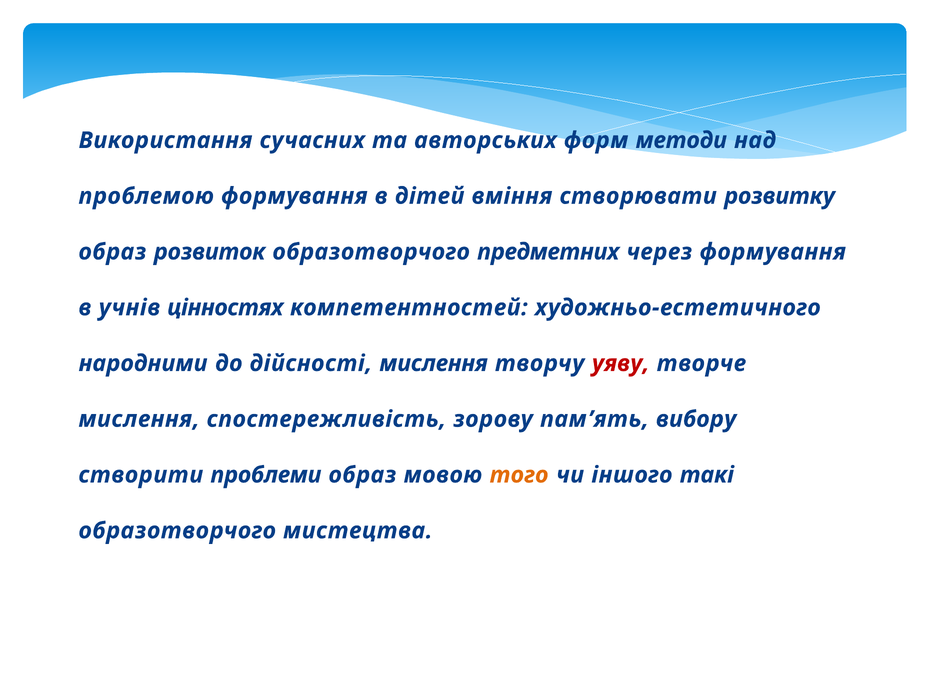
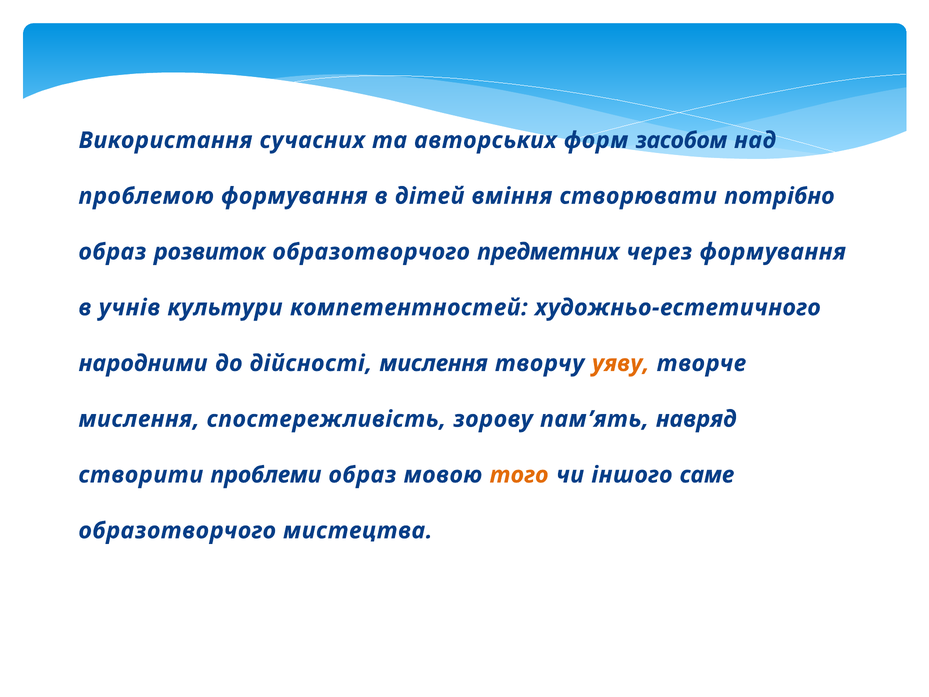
методи: методи -> засобом (681, 140)
розвитку: розвитку -> потрібно (779, 196)
цінностях: цінностях -> культури (225, 308)
уяву colour: red -> orange (621, 363)
вибору: вибору -> навряд (696, 419)
такі: такі -> саме (707, 475)
